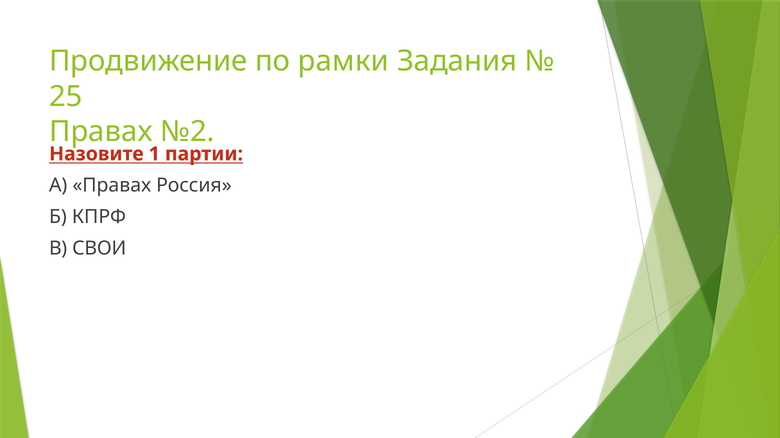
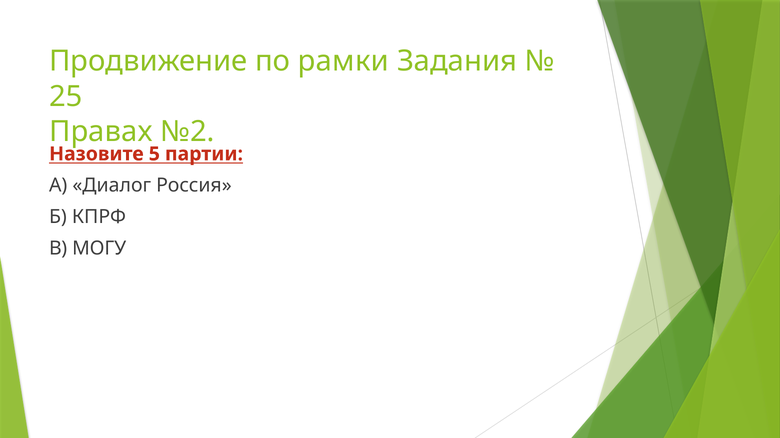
1: 1 -> 5 (154, 154)
А Правах: Правах -> Диалог (112, 186)
СВОИ: СВОИ -> МОГУ (99, 249)
